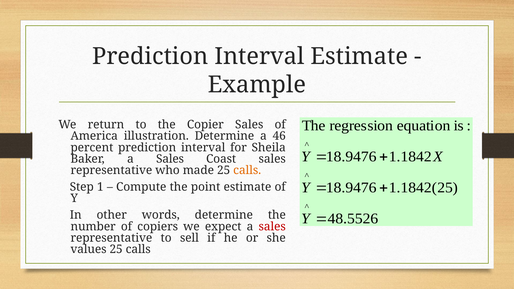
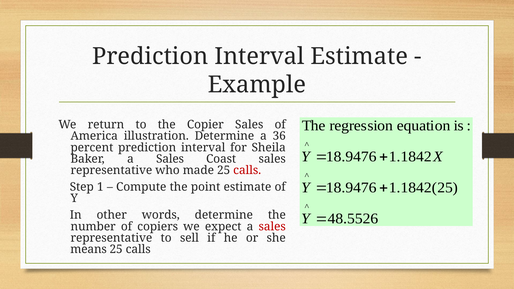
46: 46 -> 36 (279, 136)
calls colour: orange -> red (247, 170)
values: values -> means (89, 249)
